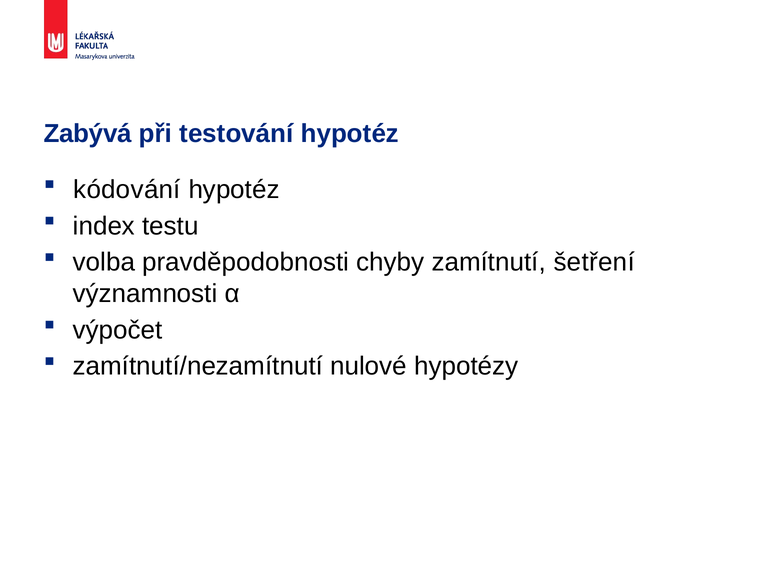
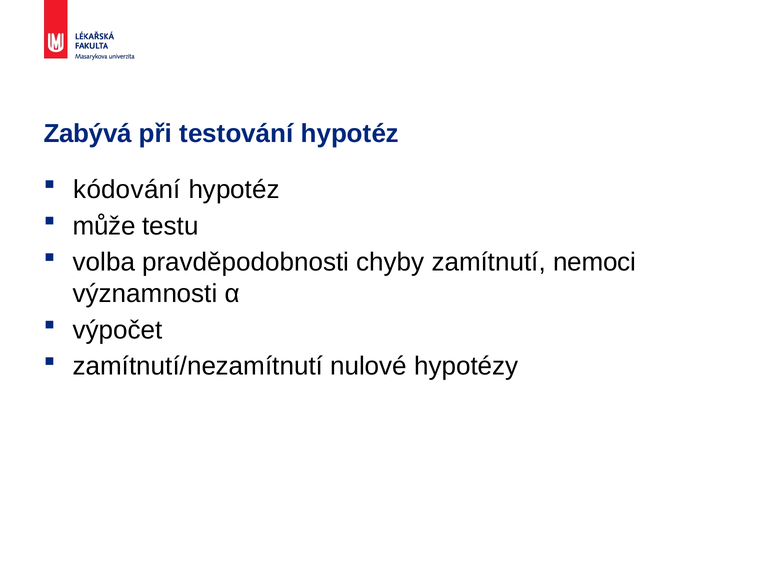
index: index -> může (104, 226)
šetření: šetření -> nemoci (594, 263)
